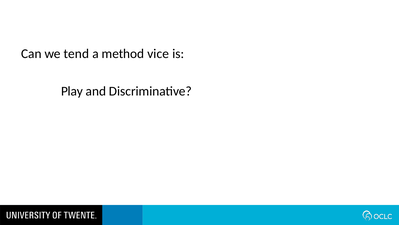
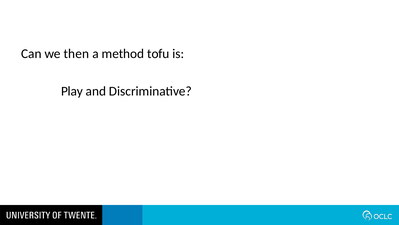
tend: tend -> then (76, 54)
vice: vice -> tofu (158, 54)
